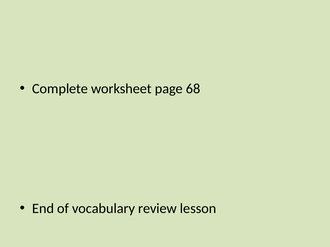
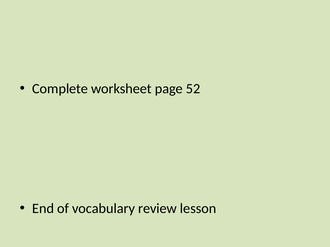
68: 68 -> 52 (193, 89)
